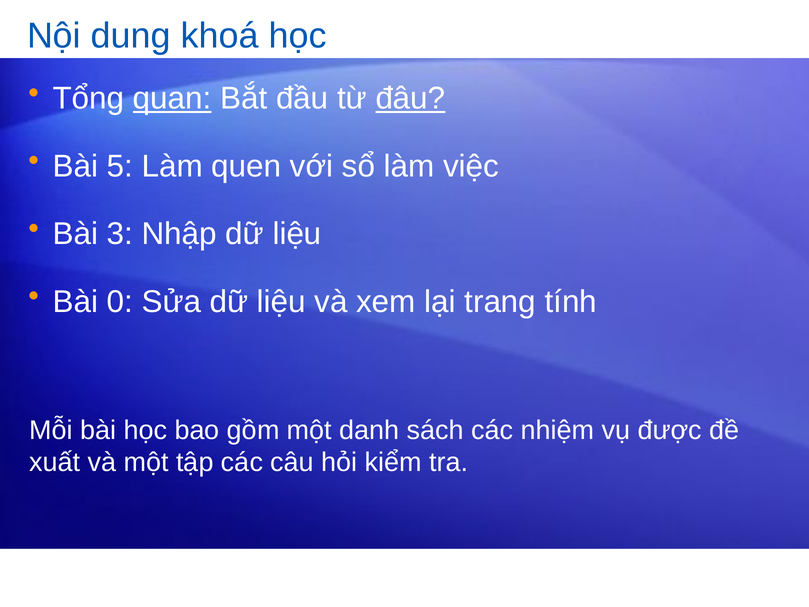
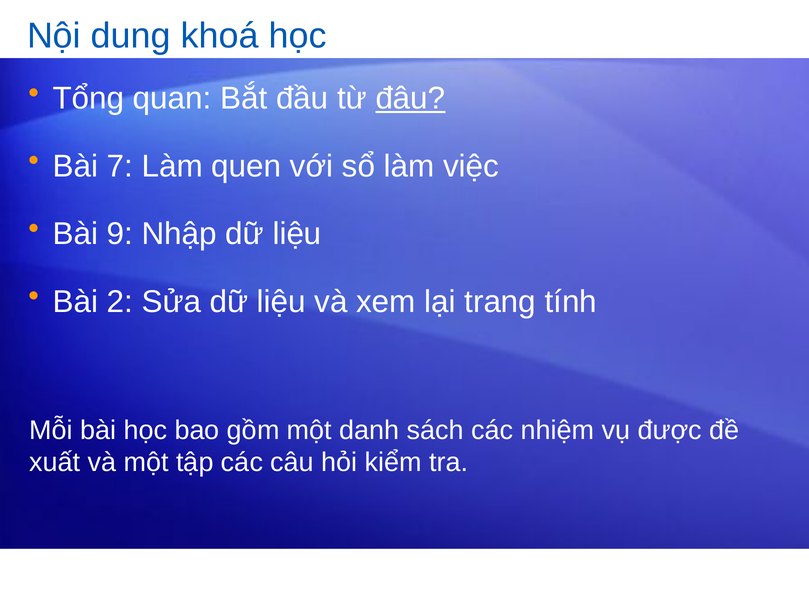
quan underline: present -> none (172, 98)
5: 5 -> 7 (120, 166)
3: 3 -> 9 (120, 234)
0: 0 -> 2 (120, 301)
